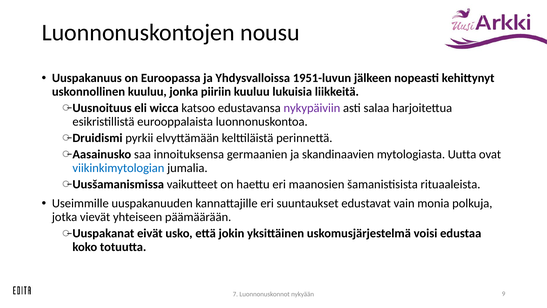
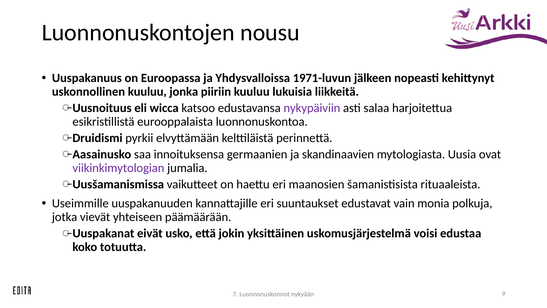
1951-luvun: 1951-luvun -> 1971-luvun (322, 78)
Uutta: Uutta -> Uusia (462, 154)
viikinkimytologian colour: blue -> purple (118, 168)
